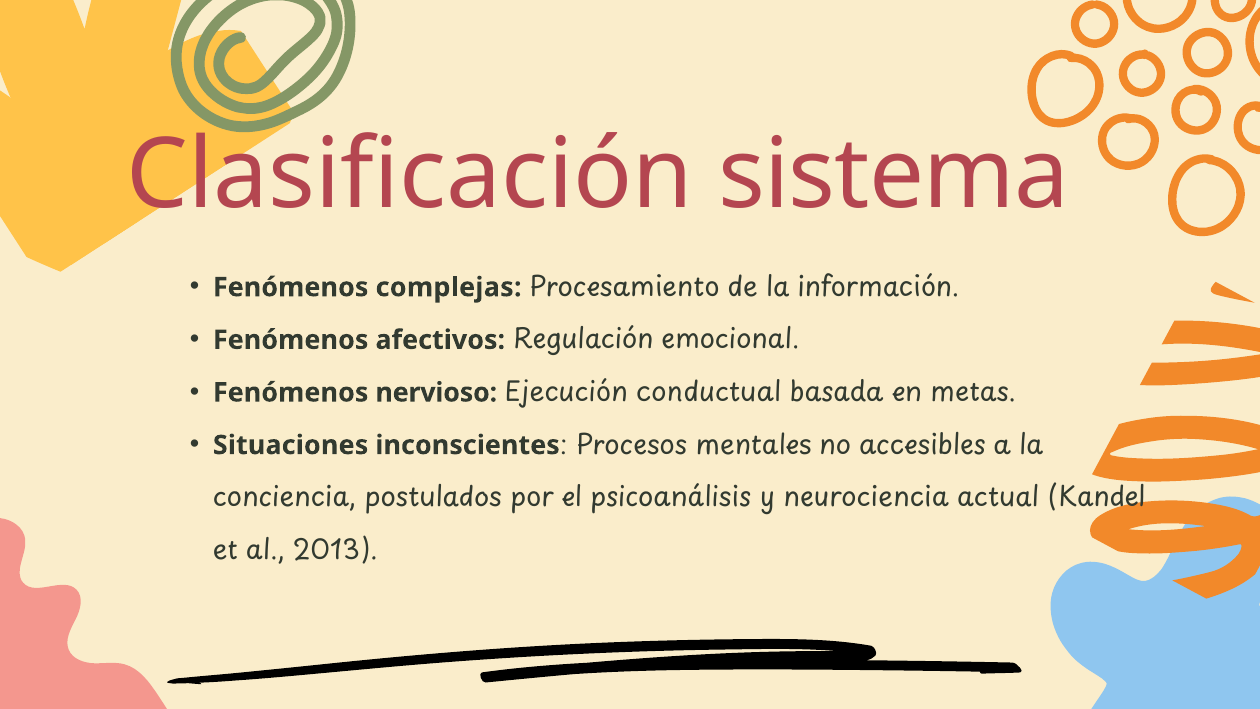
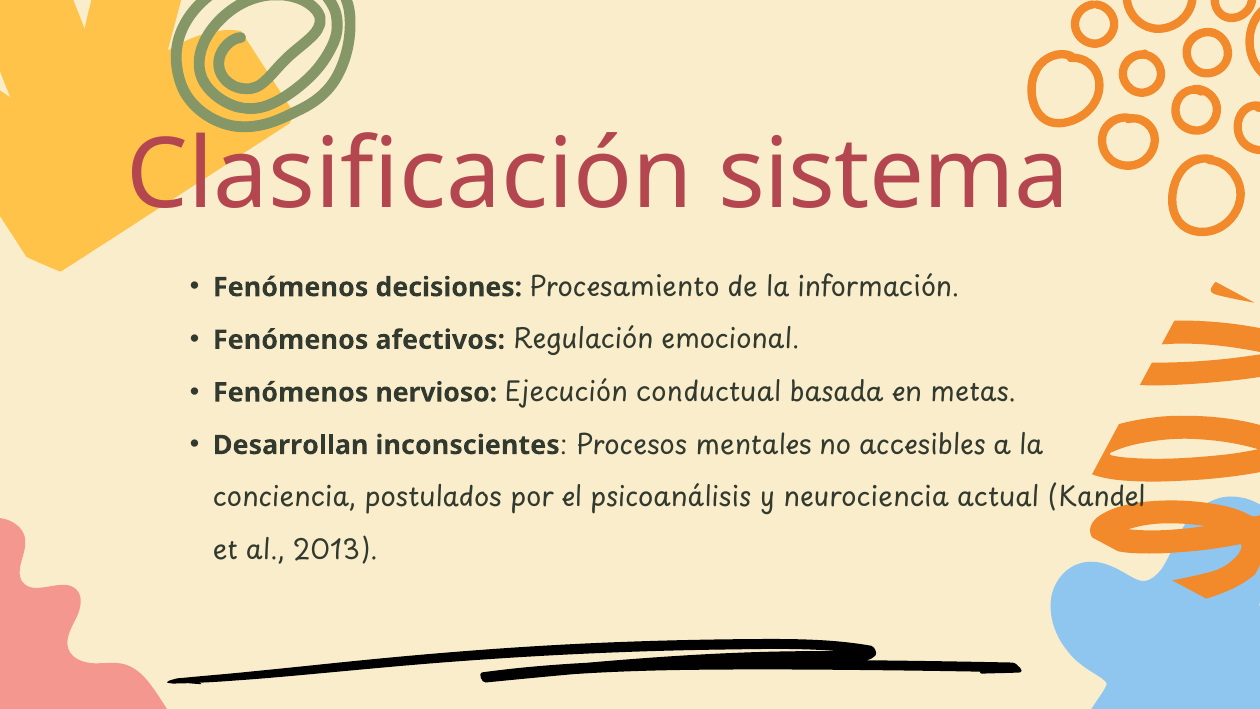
complejas: complejas -> decisiones (449, 287)
Situaciones: Situaciones -> Desarrollan (291, 445)
